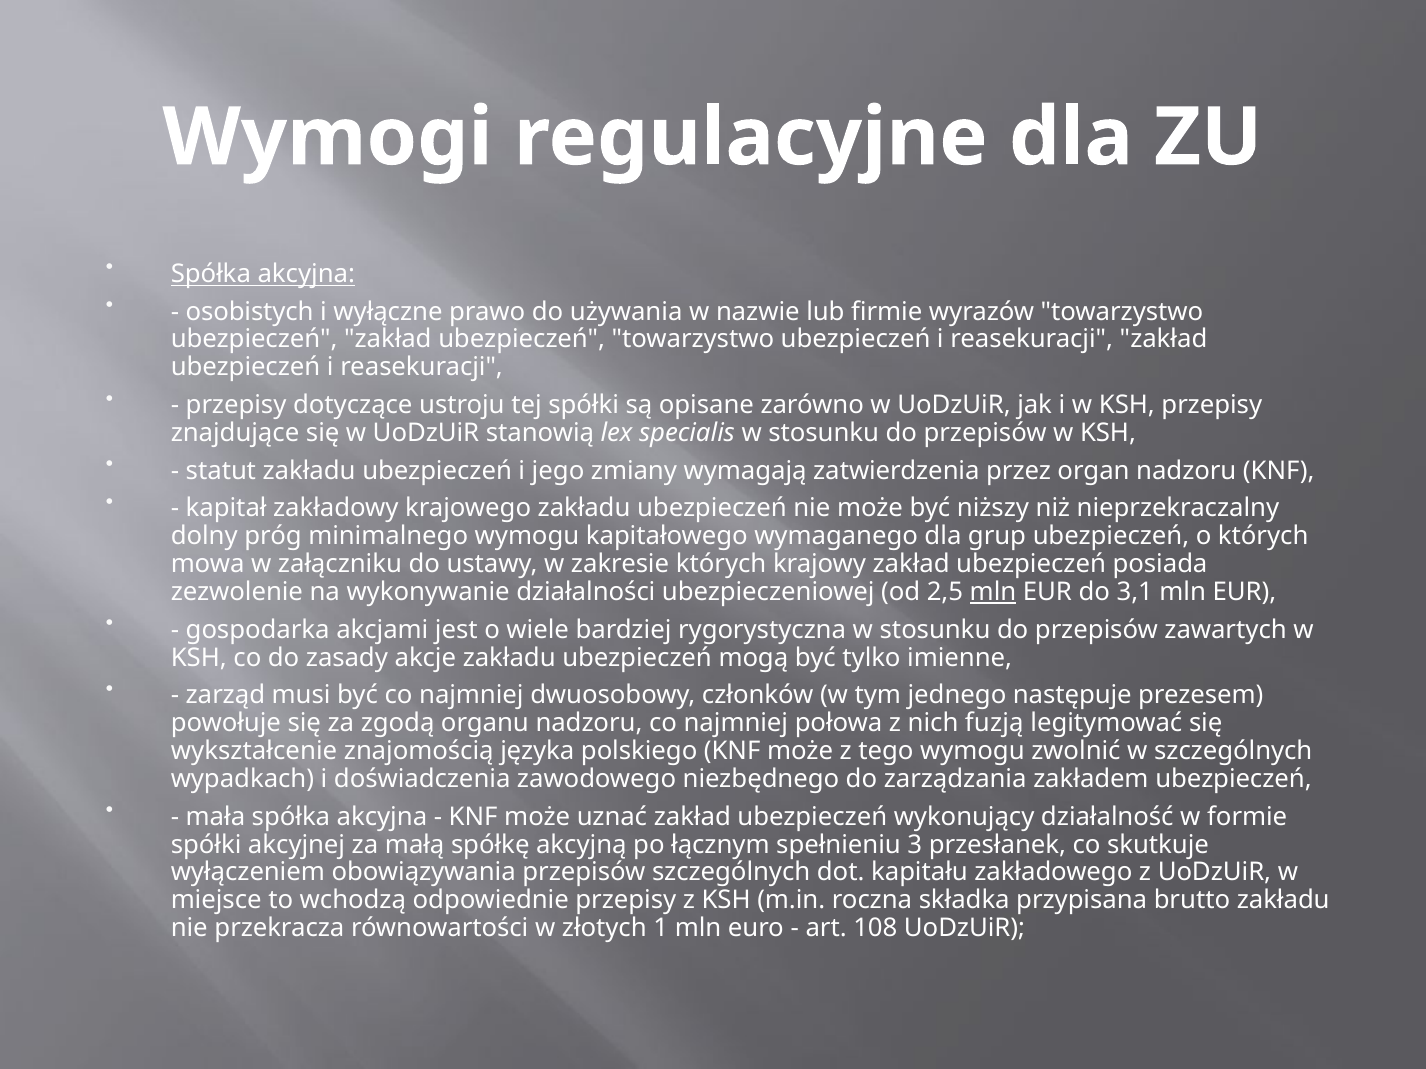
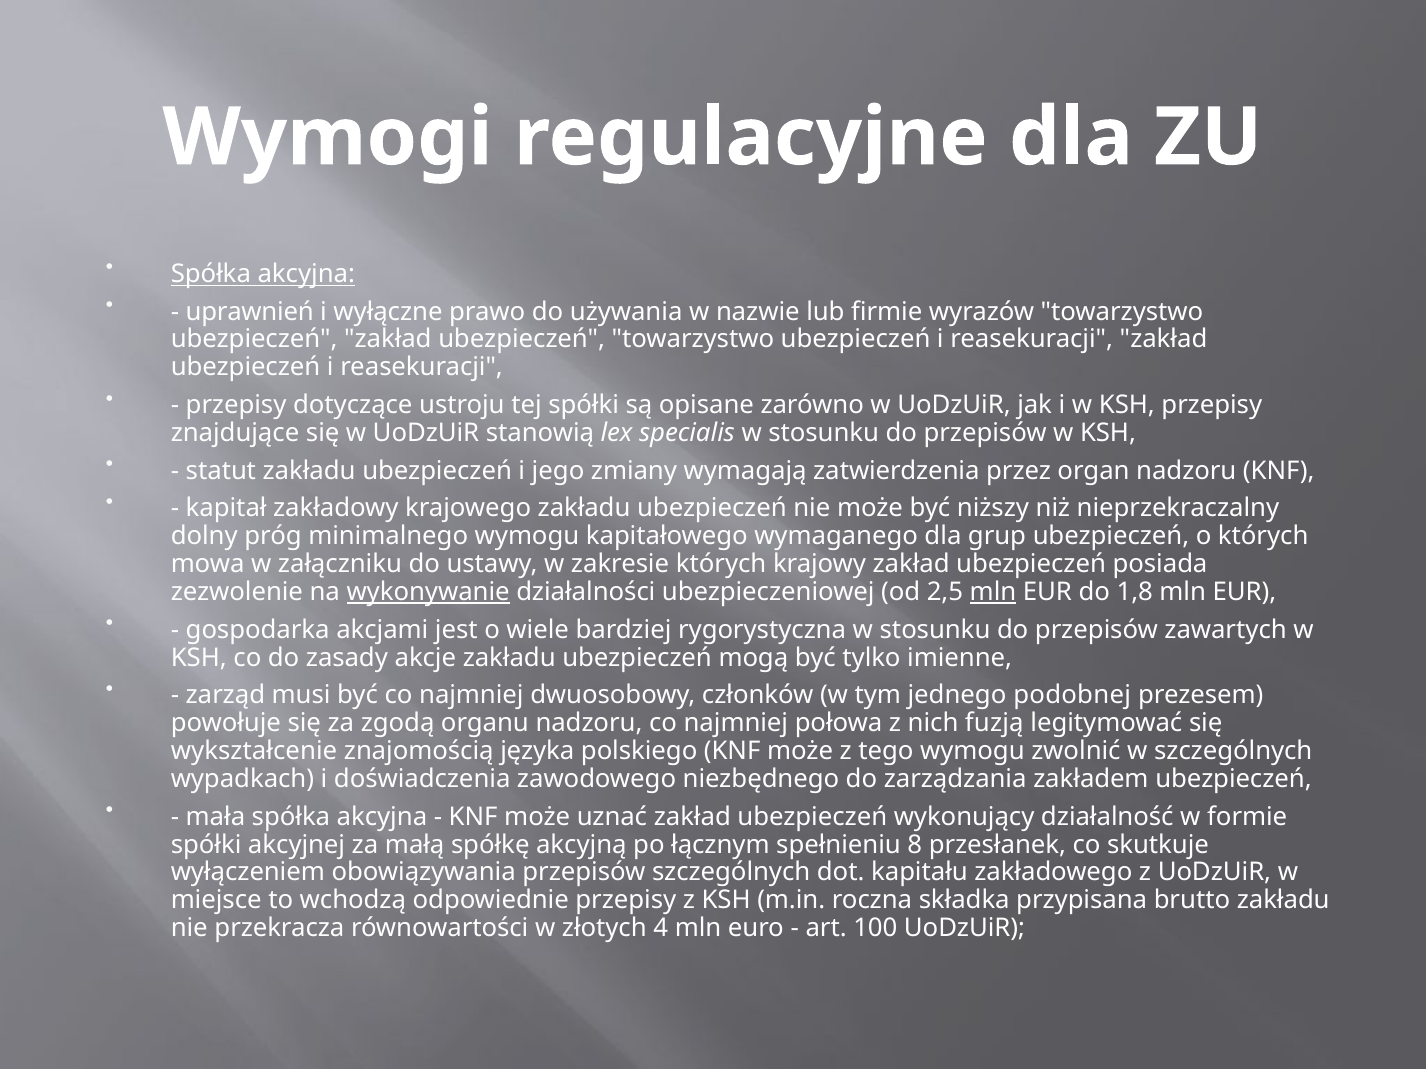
osobistych: osobistych -> uprawnień (250, 312)
wykonywanie underline: none -> present (428, 592)
3,1: 3,1 -> 1,8 (1135, 592)
następuje: następuje -> podobnej (1072, 696)
3: 3 -> 8 (915, 845)
1: 1 -> 4 (661, 929)
108: 108 -> 100 (875, 929)
